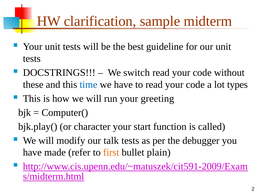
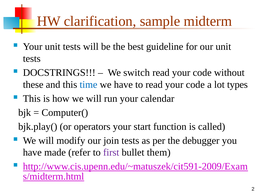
greeting: greeting -> calendar (157, 98)
character: character -> operators (92, 126)
talk: talk -> join (111, 140)
first colour: orange -> purple (111, 152)
plain: plain -> them (159, 152)
